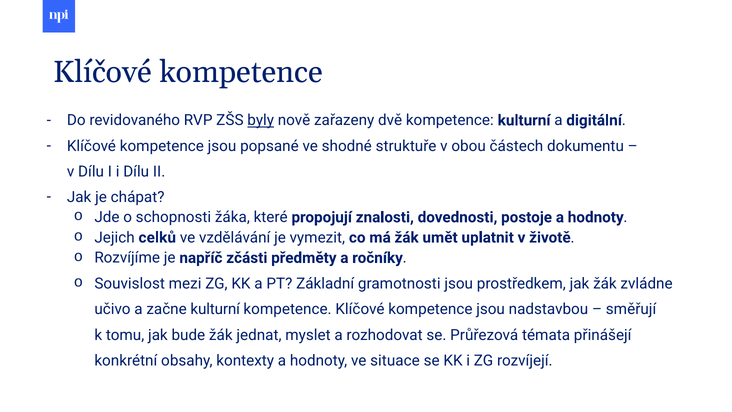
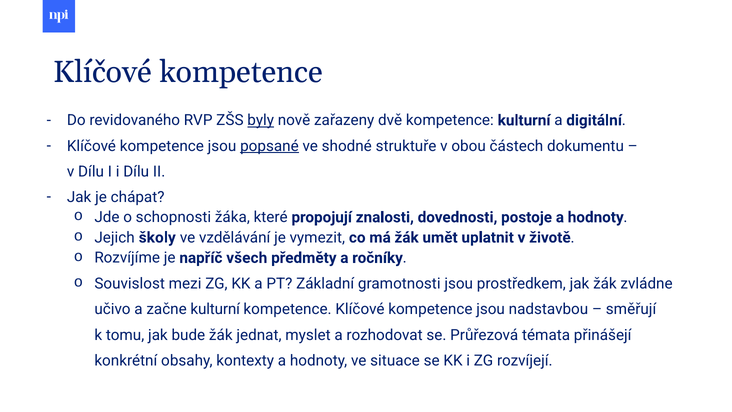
popsané underline: none -> present (269, 146)
celků: celků -> školy (157, 237)
zčásti: zčásti -> všech (247, 258)
